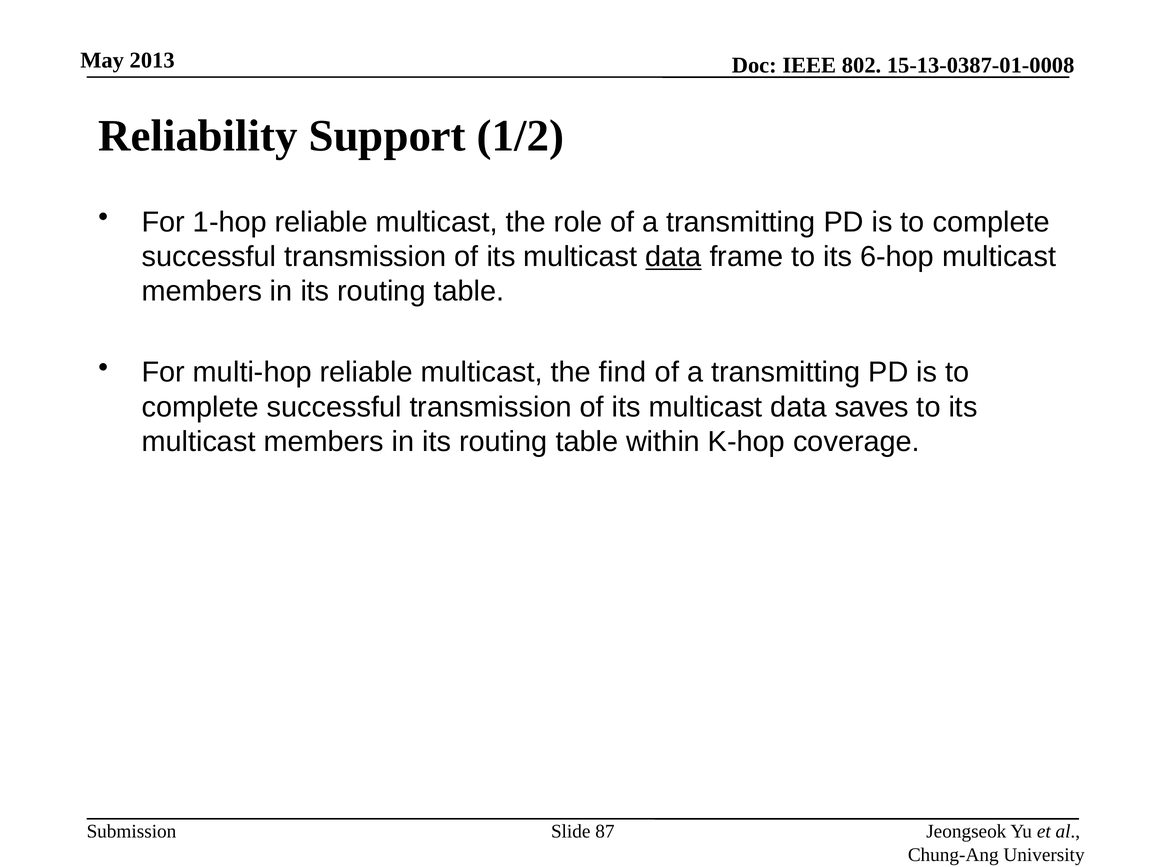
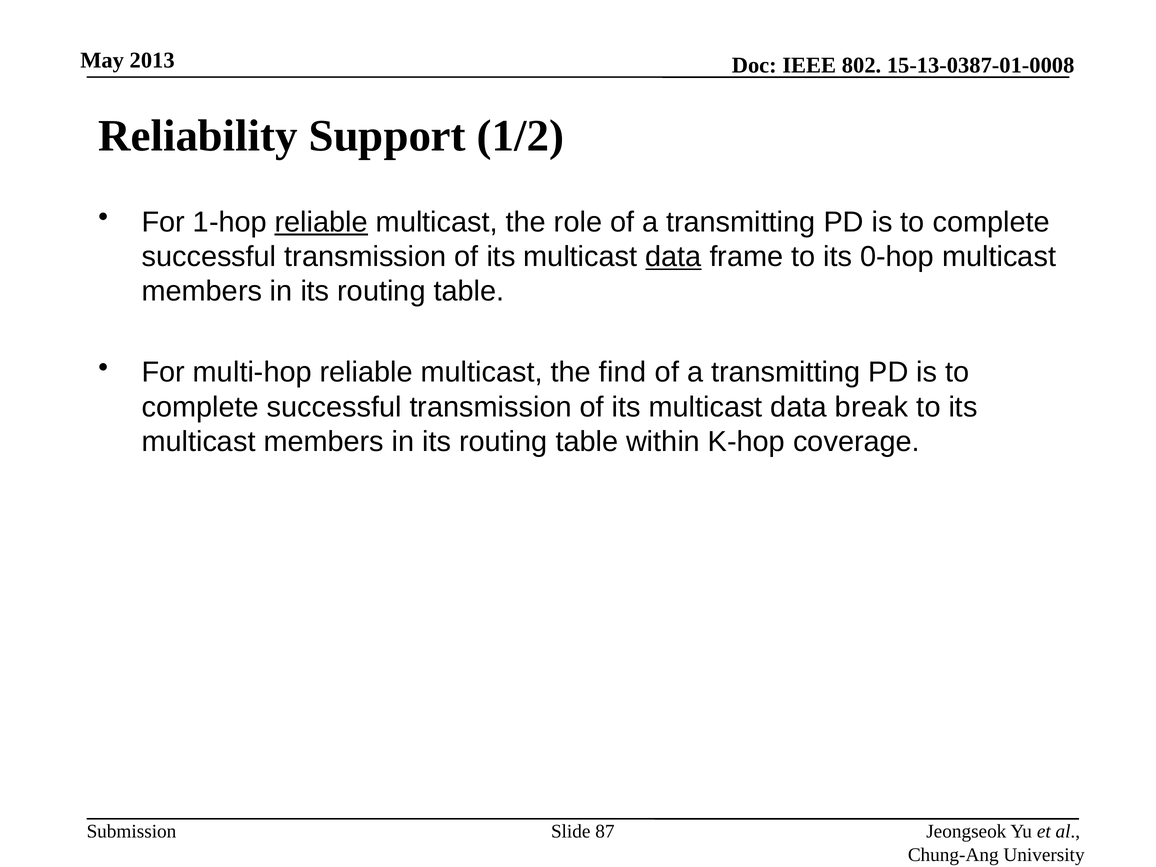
reliable underline: none -> present (321, 222)
6-hop: 6-hop -> 0-hop (897, 257)
saves: saves -> break (871, 407)
